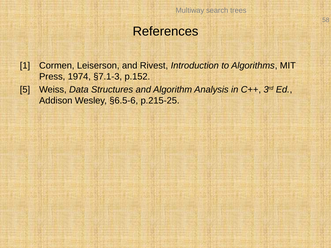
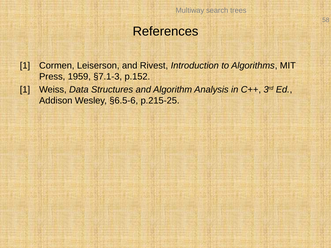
1974: 1974 -> 1959 (79, 77)
5: 5 -> 1 (25, 90)
